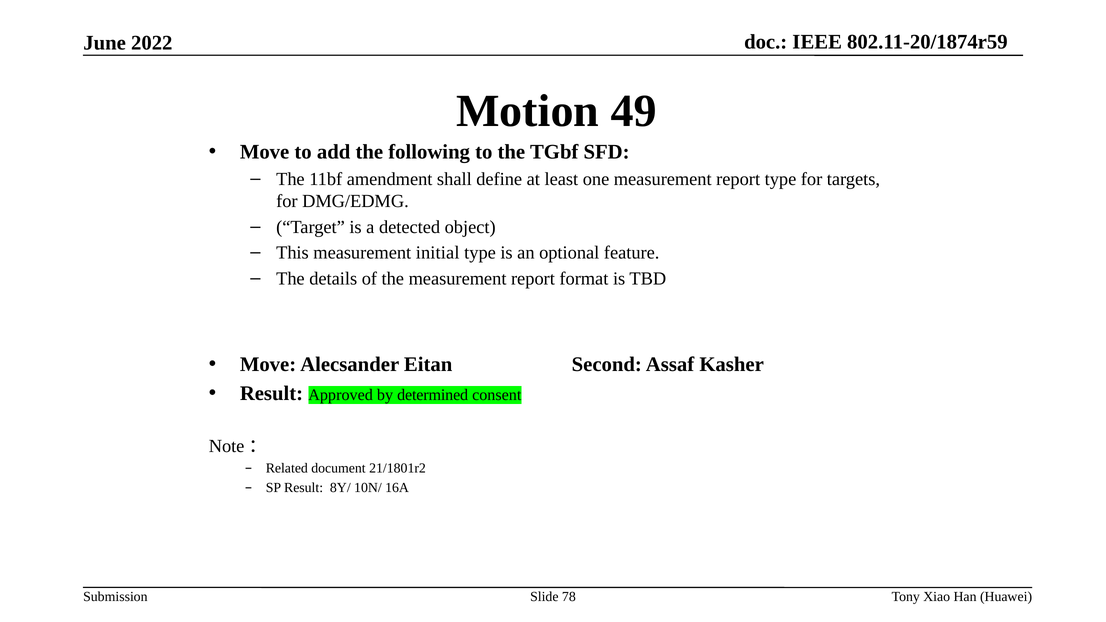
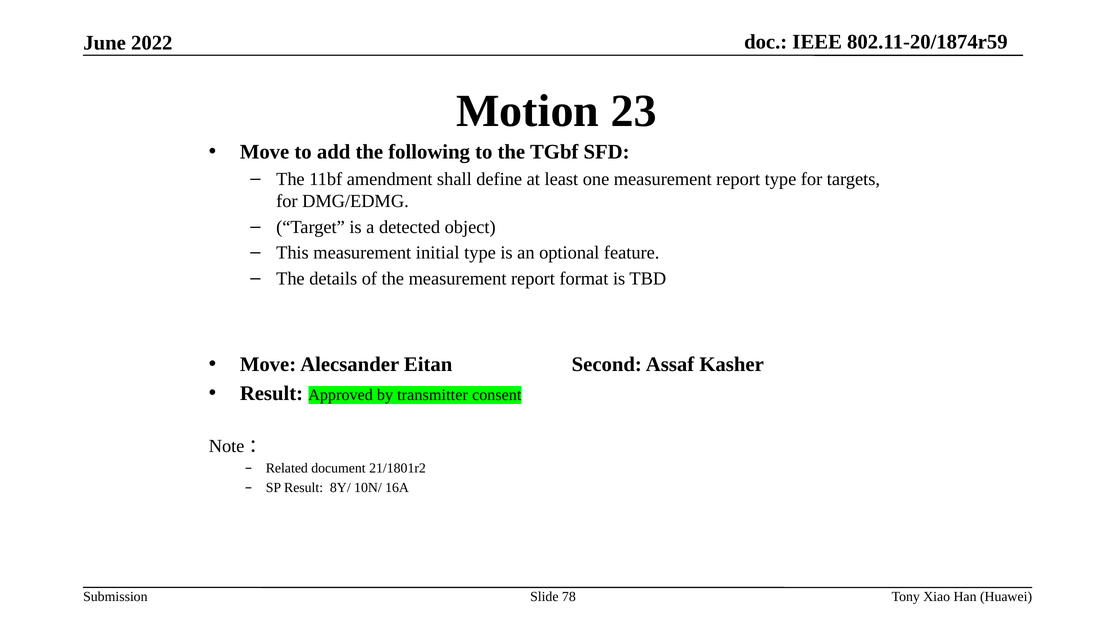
49: 49 -> 23 (634, 111)
determined: determined -> transmitter (433, 395)
